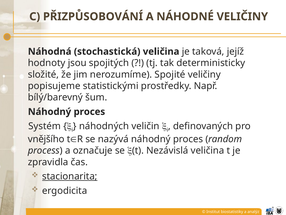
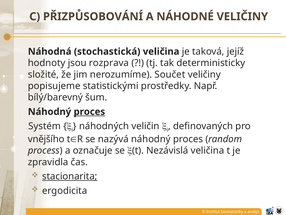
spojitých: spojitých -> rozprava (109, 63)
Spojité: Spojité -> Součet (170, 74)
proces underline: none -> present (89, 111)
